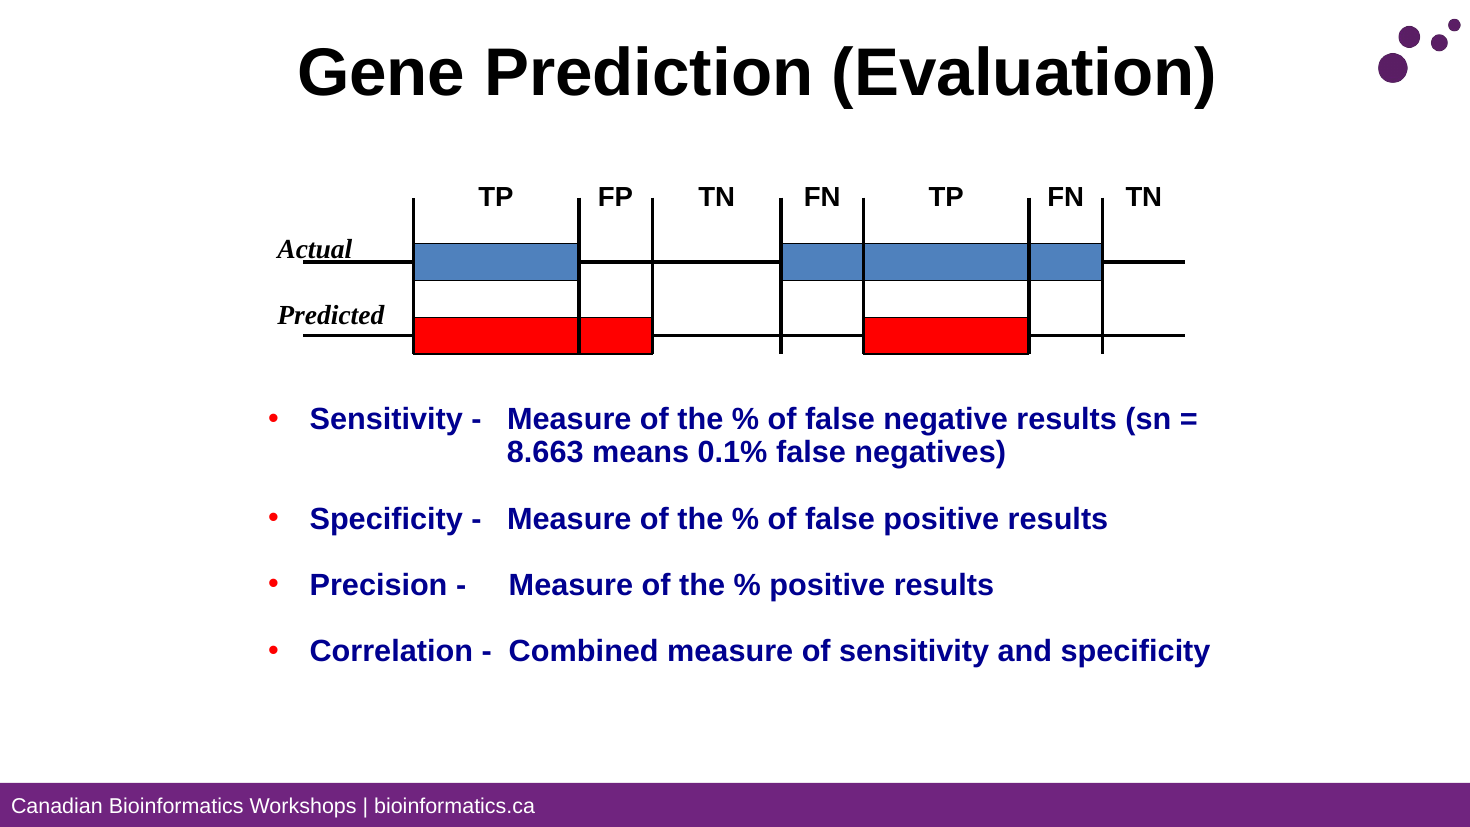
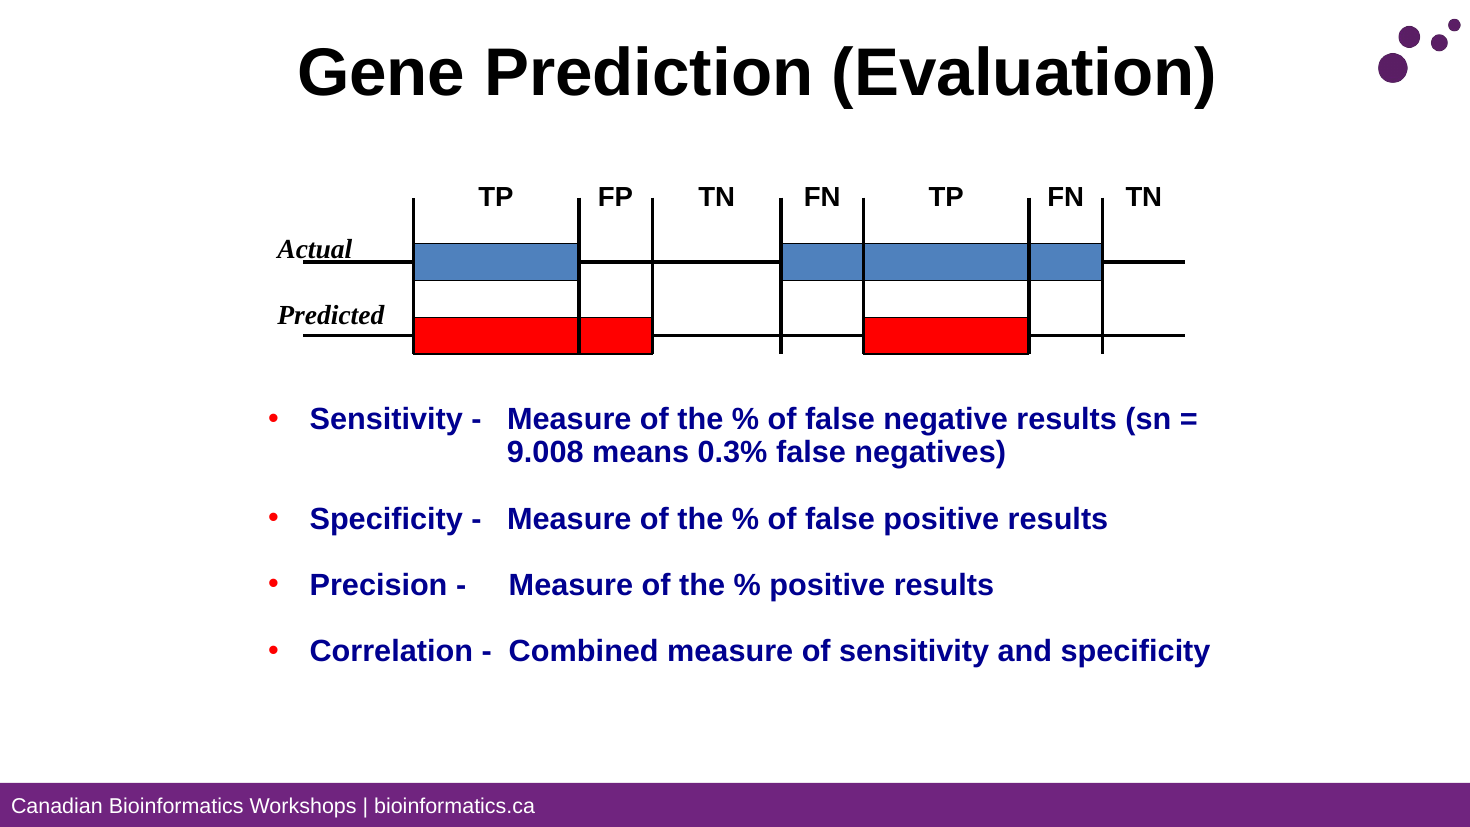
8.663: 8.663 -> 9.008 (545, 453)
0.1%: 0.1% -> 0.3% (733, 453)
